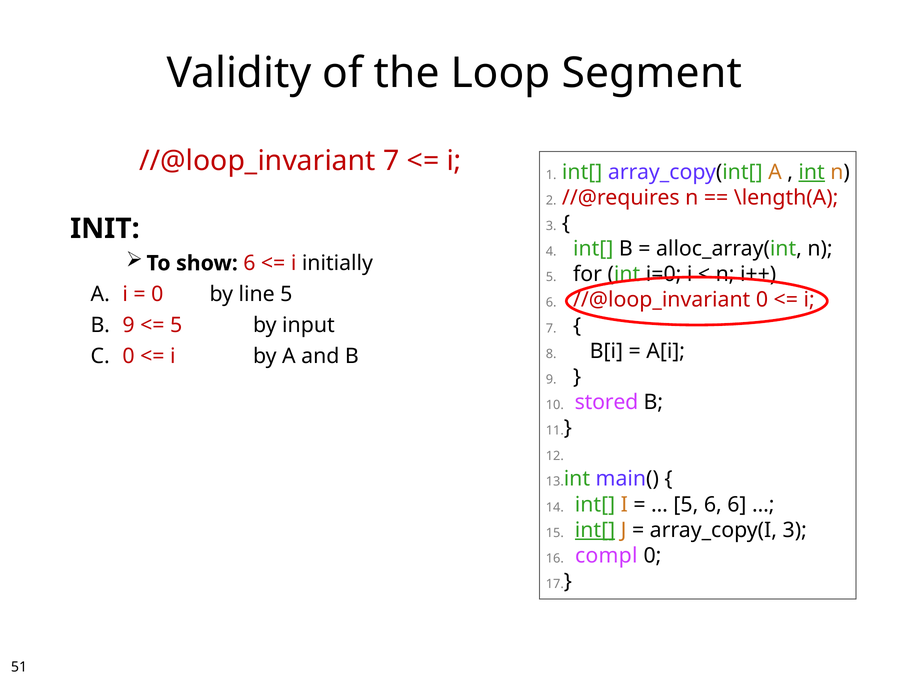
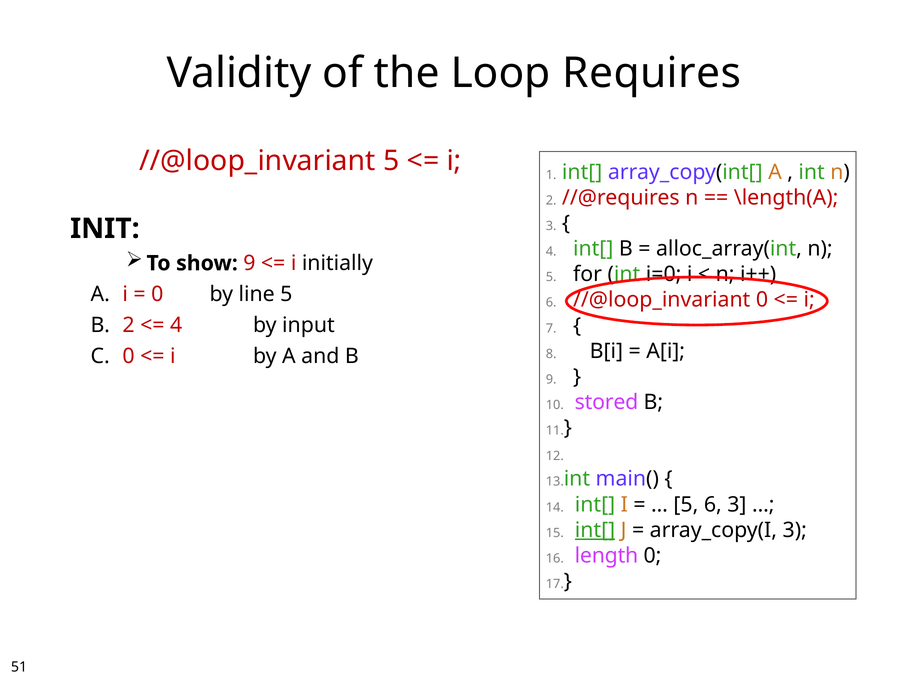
Segment: Segment -> Requires (652, 73)
//@loop_invariant 7: 7 -> 5 (391, 161)
int underline: present -> none (812, 172)
show 6: 6 -> 9 (249, 263)
B 9: 9 -> 2 (129, 325)
5: 5 -> 4 (176, 325)
6 6: 6 -> 3 (737, 504)
compl: compl -> length (606, 555)
